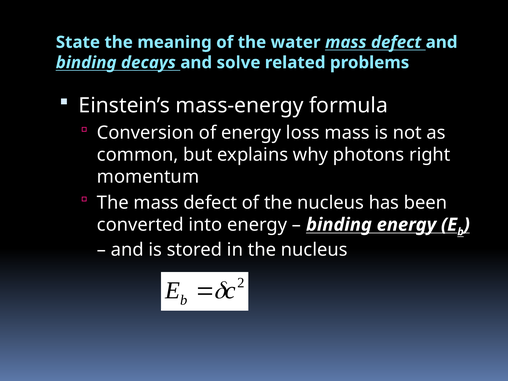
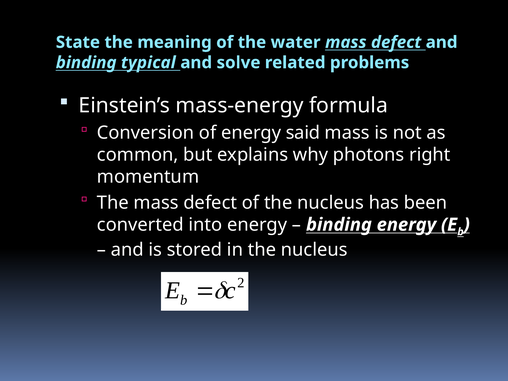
decays: decays -> typical (148, 63)
loss: loss -> said (303, 133)
